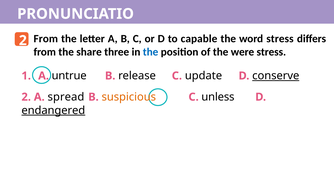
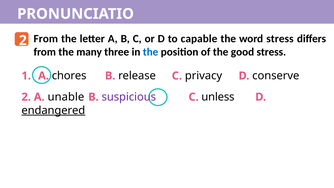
share: share -> many (89, 52)
were: were -> good (242, 52)
untrue: untrue -> chores (69, 76)
update: update -> privacy (204, 76)
conserve underline: present -> none (276, 76)
spread: spread -> unable (66, 97)
suspicious colour: orange -> purple (129, 97)
